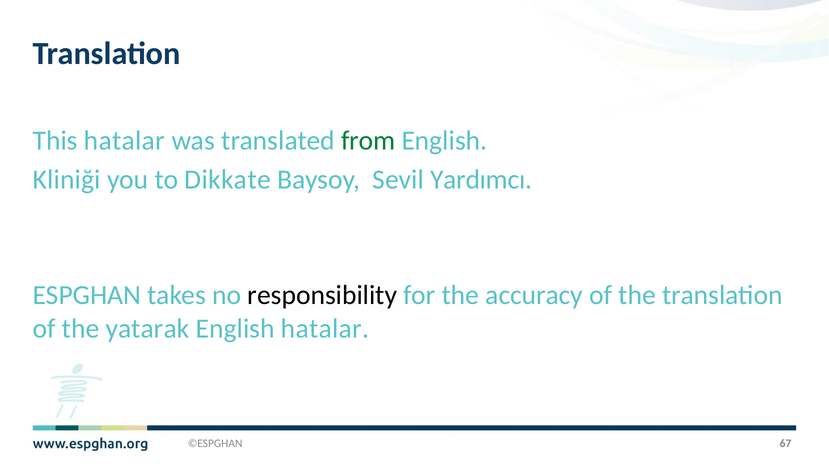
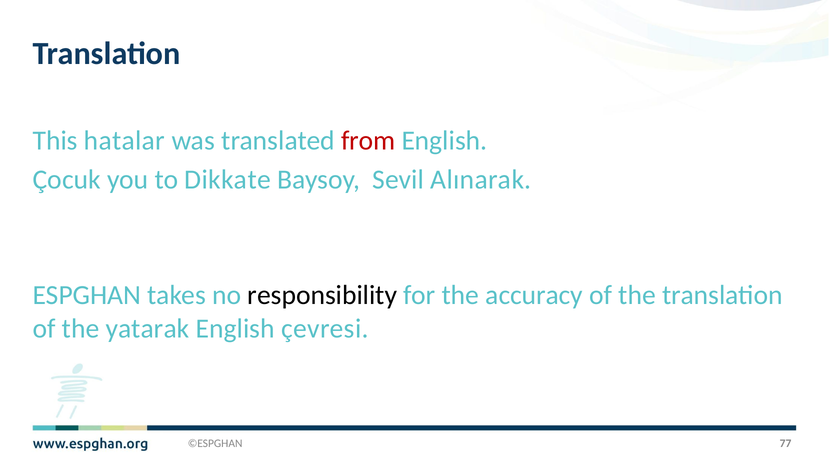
from colour: green -> red (368, 141)
Kliniği: Kliniği -> Çocuk (67, 180)
Yardımcı: Yardımcı -> Alınarak (481, 180)
English hatalar: hatalar -> çevresi (325, 329)
67: 67 -> 77 (786, 444)
